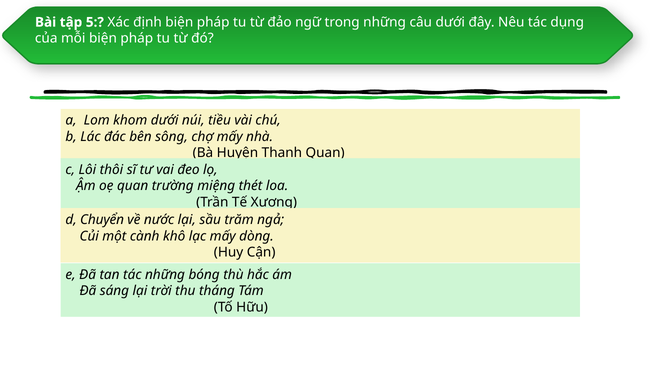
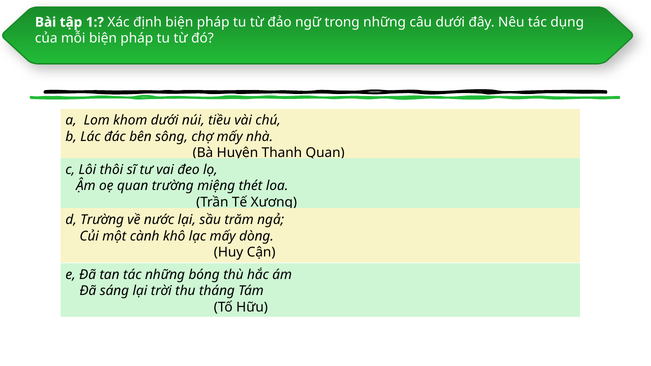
5: 5 -> 1 (95, 22)
d Chuyển: Chuyển -> Trường (102, 220)
